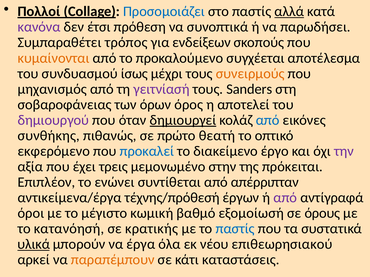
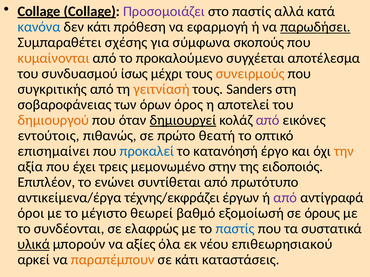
Πολλοί: Πολλοί -> Collage (39, 11)
Προσομοιάζει colour: blue -> purple (164, 11)
αλλά underline: present -> none (289, 11)
κανόνα colour: purple -> blue (39, 27)
δεν έτσι: έτσι -> κάτι (99, 27)
συνοπτικά: συνοπτικά -> εφαρμογή (218, 27)
παρωδήσει underline: none -> present (315, 27)
τρόπος: τρόπος -> σχέσης (126, 43)
ενδείξεων: ενδείξεων -> σύμφωνα (201, 43)
μηχανισμός: μηχανισμός -> συγκριτικής (52, 89)
γειτνίασή colour: purple -> orange (161, 89)
δημιουργού colour: purple -> orange (53, 120)
από colour: blue -> purple (268, 120)
συνθήκης: συνθήκης -> εντούτοις (49, 136)
εκφερόμενο: εκφερόμενο -> επισημαίνει (54, 151)
διακείμενο: διακείμενο -> κατανόησή (226, 151)
την colour: purple -> orange (344, 151)
πρόκειται: πρόκειται -> ειδοποιός (293, 167)
απέρριπταν: απέρριπταν -> πρωτότυπο (265, 182)
τέχνης/πρόθεσή: τέχνης/πρόθεσή -> τέχνης/εκφράζει (172, 198)
κωμική: κωμική -> θεωρεί (152, 214)
κατανόησή: κατανόησή -> συνδέονται (69, 229)
κρατικής: κρατικής -> ελαφρώς (152, 229)
έργα: έργα -> αξίες (141, 245)
